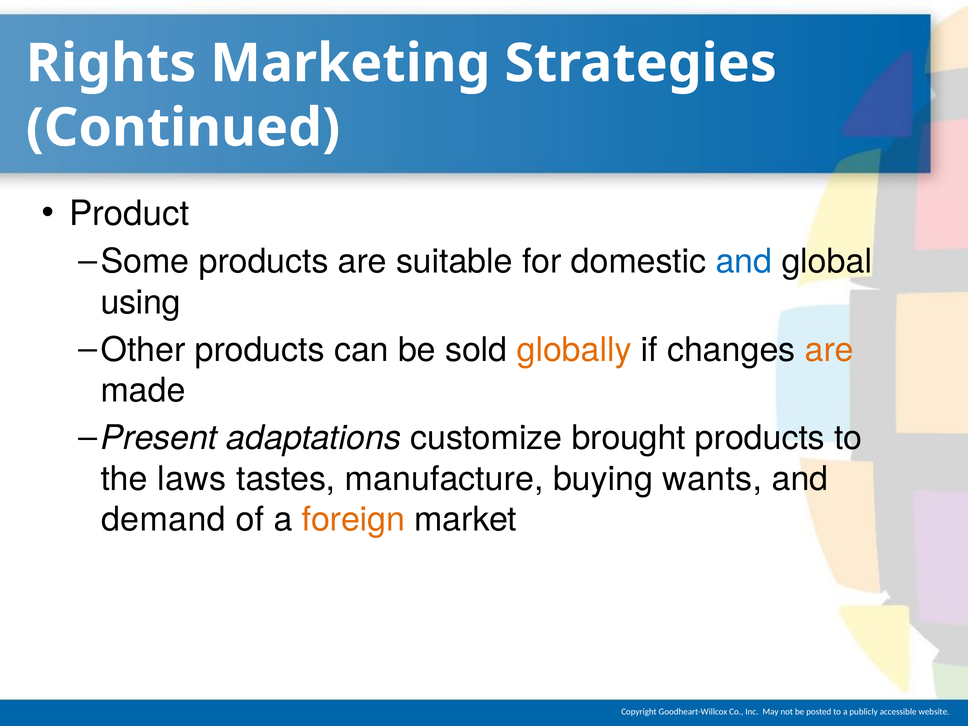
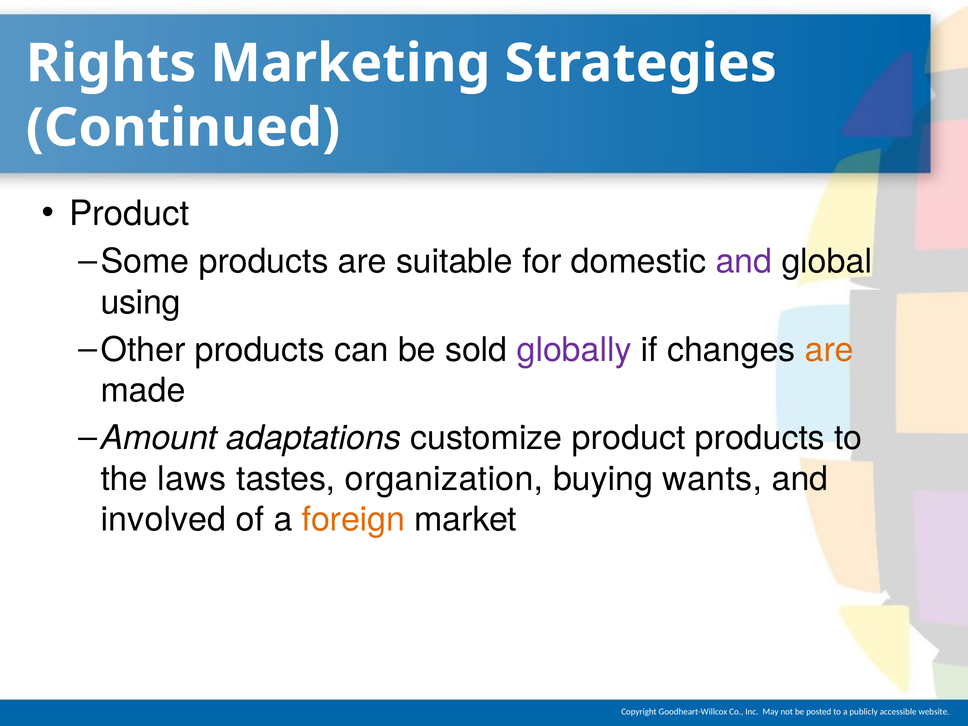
and colour: blue -> purple (744, 262)
globally colour: orange -> purple (574, 350)
Present: Present -> Amount (159, 438)
customize brought: brought -> product (629, 438)
manufacture: manufacture -> organization (444, 479)
demand: demand -> involved (164, 520)
